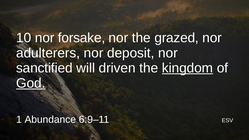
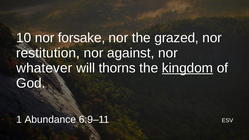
adulterers: adulterers -> restitution (48, 53)
deposit: deposit -> against (131, 53)
sanctified: sanctified -> whatever (44, 68)
driven: driven -> thorns (117, 68)
God underline: present -> none (31, 83)
